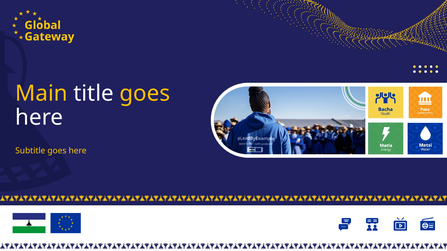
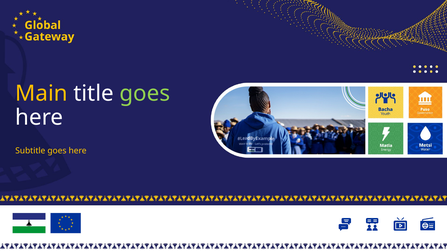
goes colour: yellow -> light green (145, 94)
